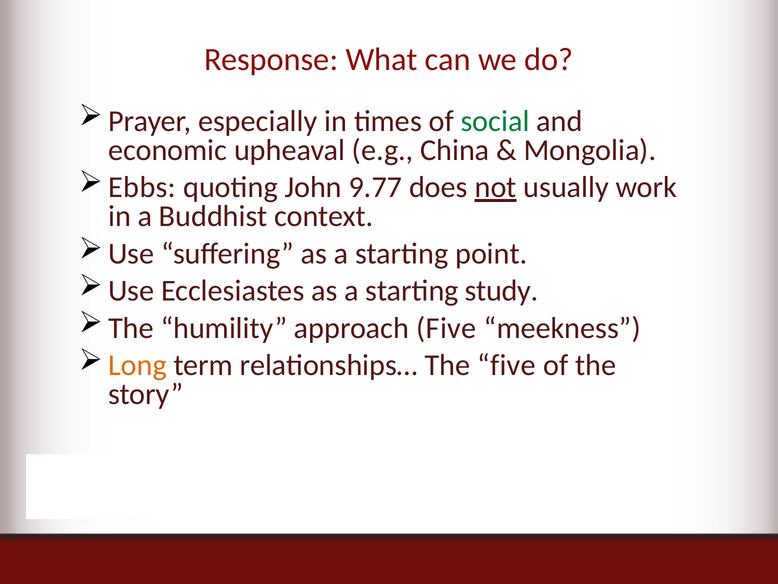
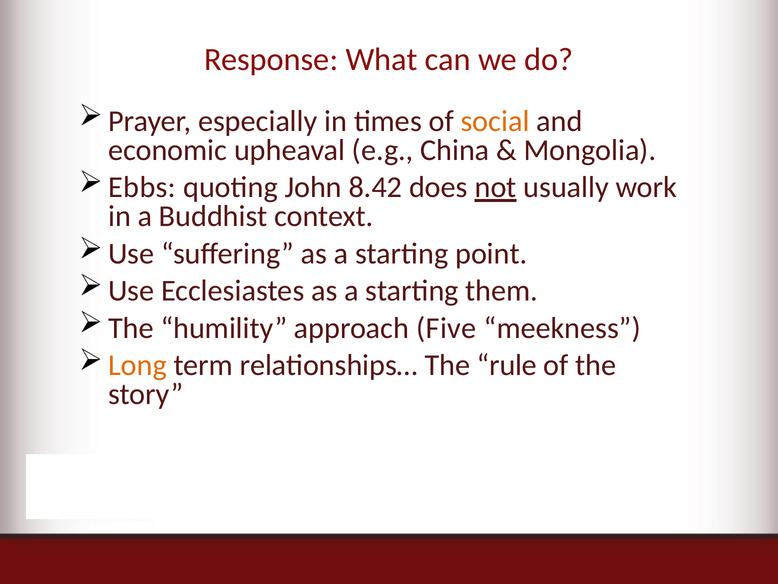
social colour: green -> orange (495, 121)
9.77: 9.77 -> 8.42 (375, 187)
study: study -> them (502, 291)
The five: five -> rule (507, 365)
